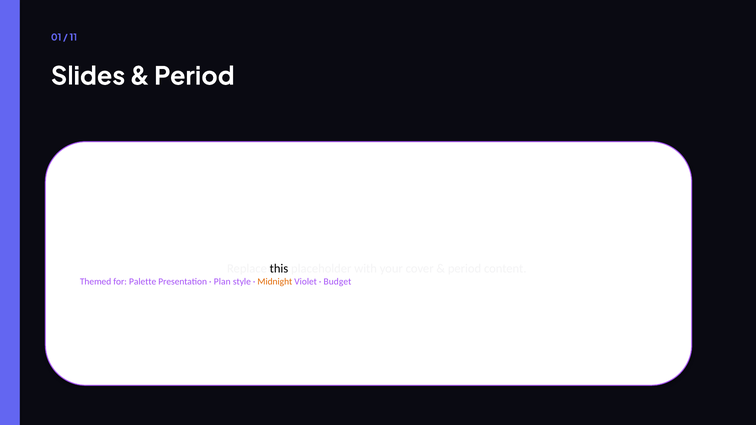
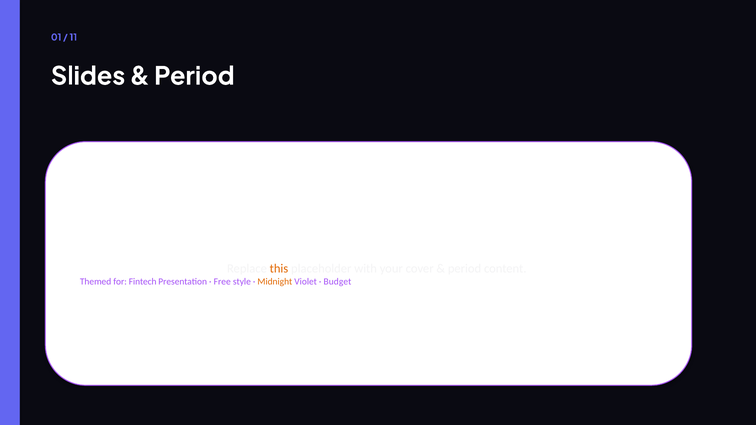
this colour: black -> orange (279, 269)
Palette: Palette -> Fintech (143, 282)
Plan: Plan -> Free (222, 282)
